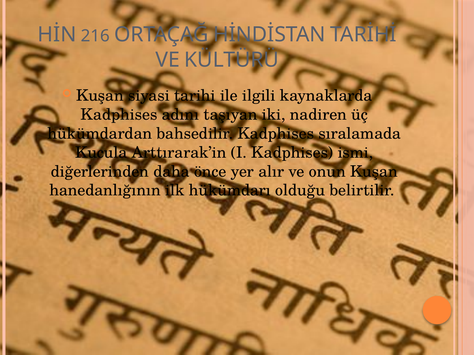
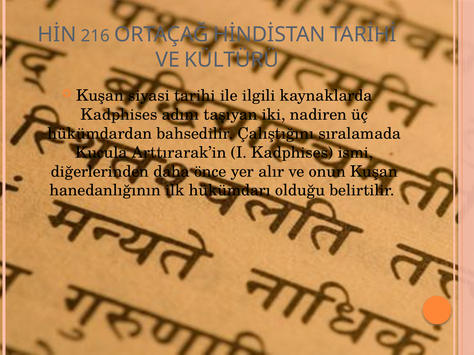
bahsedilir Kadphises: Kadphises -> Çalıştığını (276, 134)
